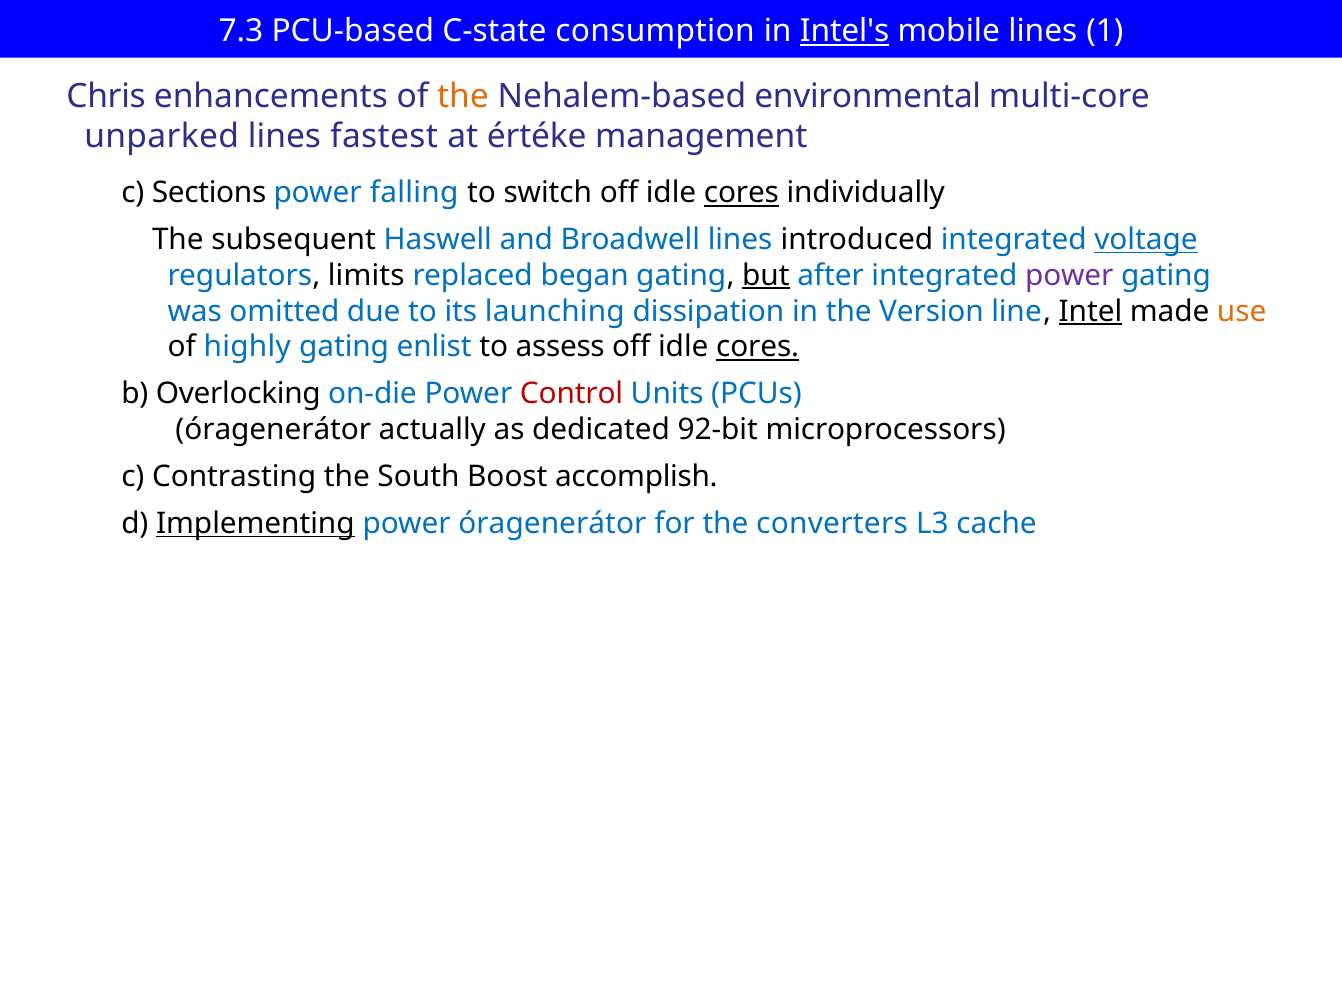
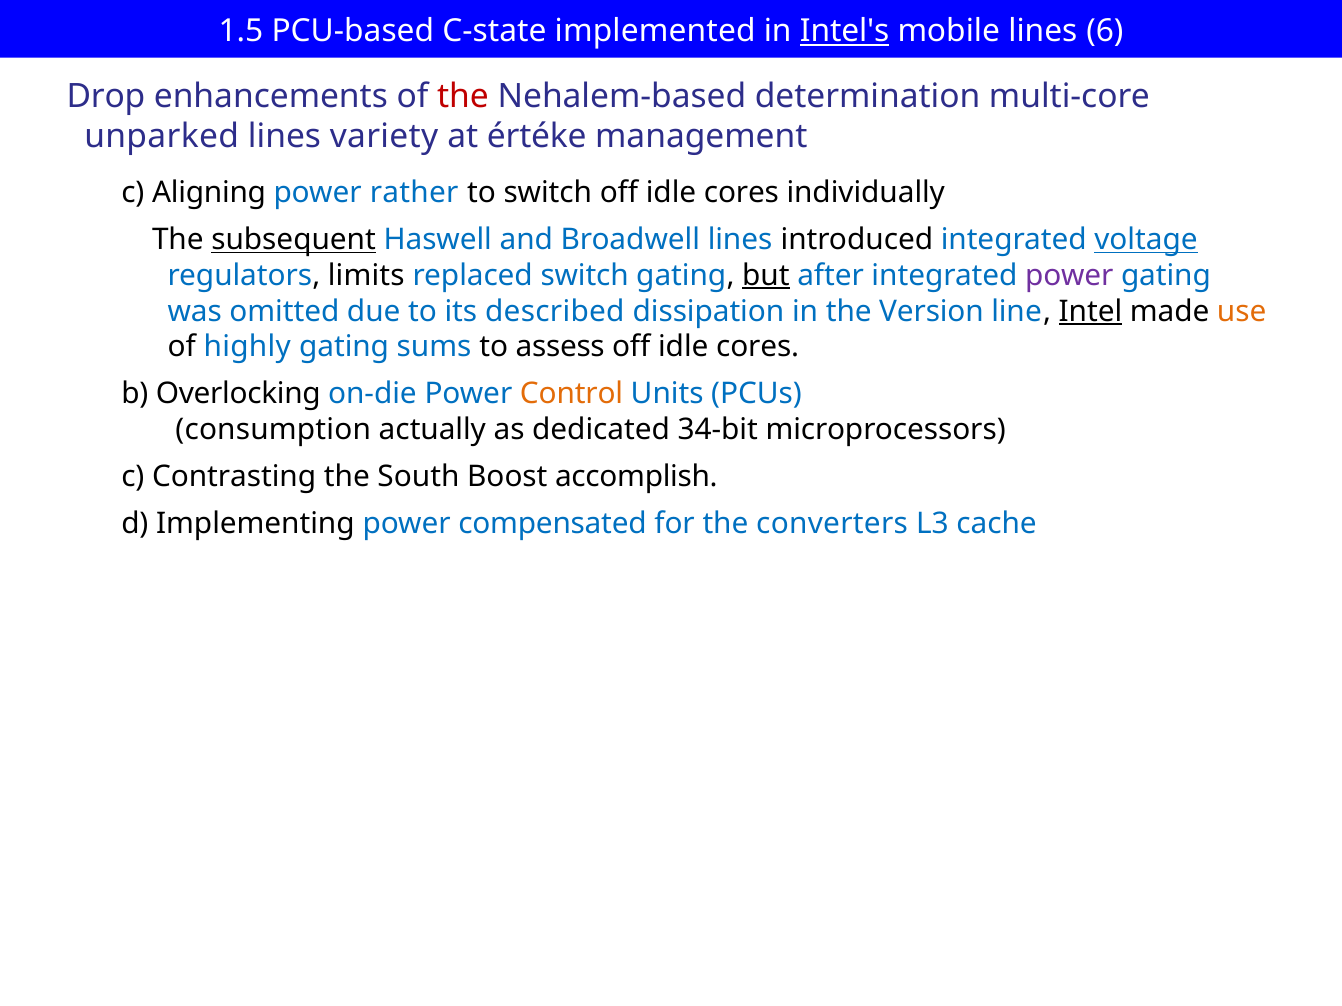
7.3: 7.3 -> 1.5 (241, 31)
consumption: consumption -> implemented (655, 31)
1: 1 -> 6 (1105, 31)
Chris: Chris -> Drop (106, 96)
the colour: orange -> red (463, 96)
environmental: environmental -> determination (868, 96)
fastest: fastest -> variety (384, 137)
Sections: Sections -> Aligning (209, 193)
falling: falling -> rather (414, 193)
cores underline: present -> none (741, 193)
subsequent underline: none -> present (294, 240)
replaced began: began -> switch (585, 276)
launching: launching -> described (555, 311)
enlist: enlist -> sums (434, 347)
cores underline: present -> none (758, 347)
Control colour: red -> orange (572, 394)
óragenerátor: óragenerátor -> consumption (273, 430)
92-bit: 92-bit -> 34-bit (718, 430)
Implementing underline: present -> none (255, 524)
power óragenerátor: óragenerátor -> compensated (552, 524)
